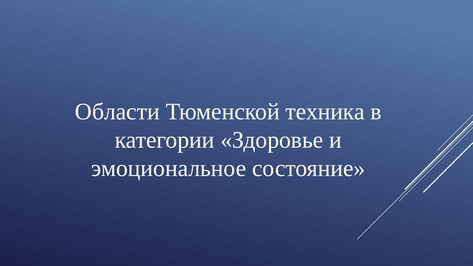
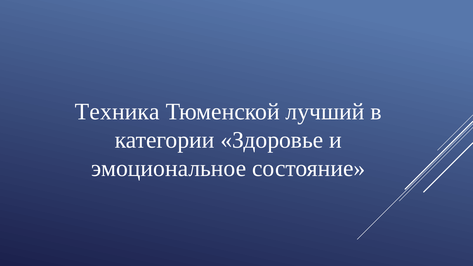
Области: Области -> Техника (117, 112)
техника: техника -> лучший (325, 112)
